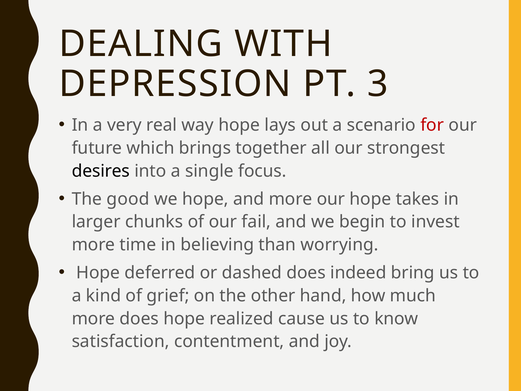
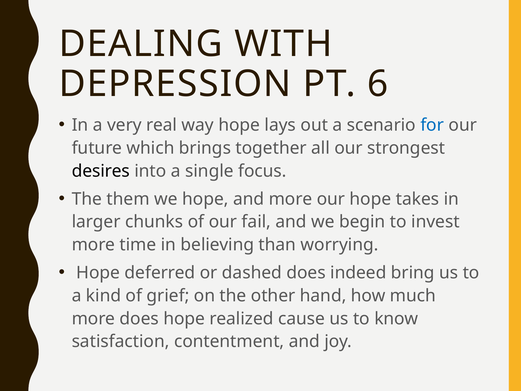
3: 3 -> 6 (378, 84)
for colour: red -> blue (432, 125)
good: good -> them (128, 199)
